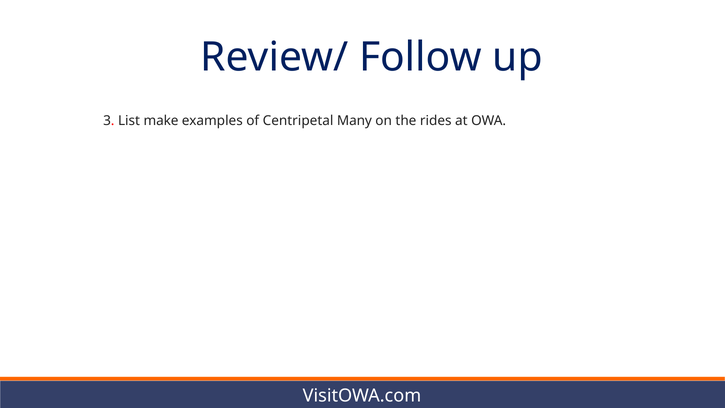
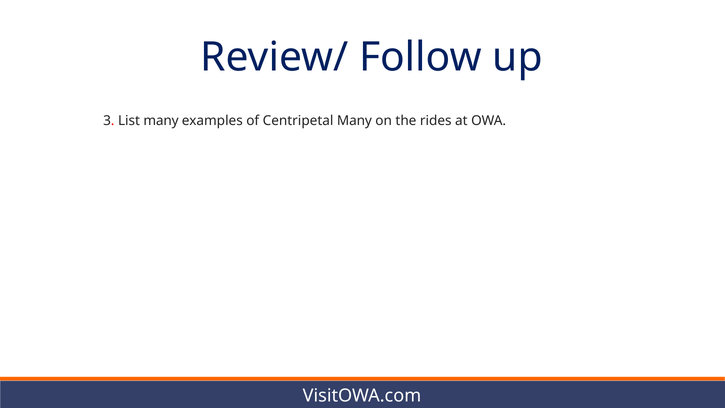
List make: make -> many (161, 121)
